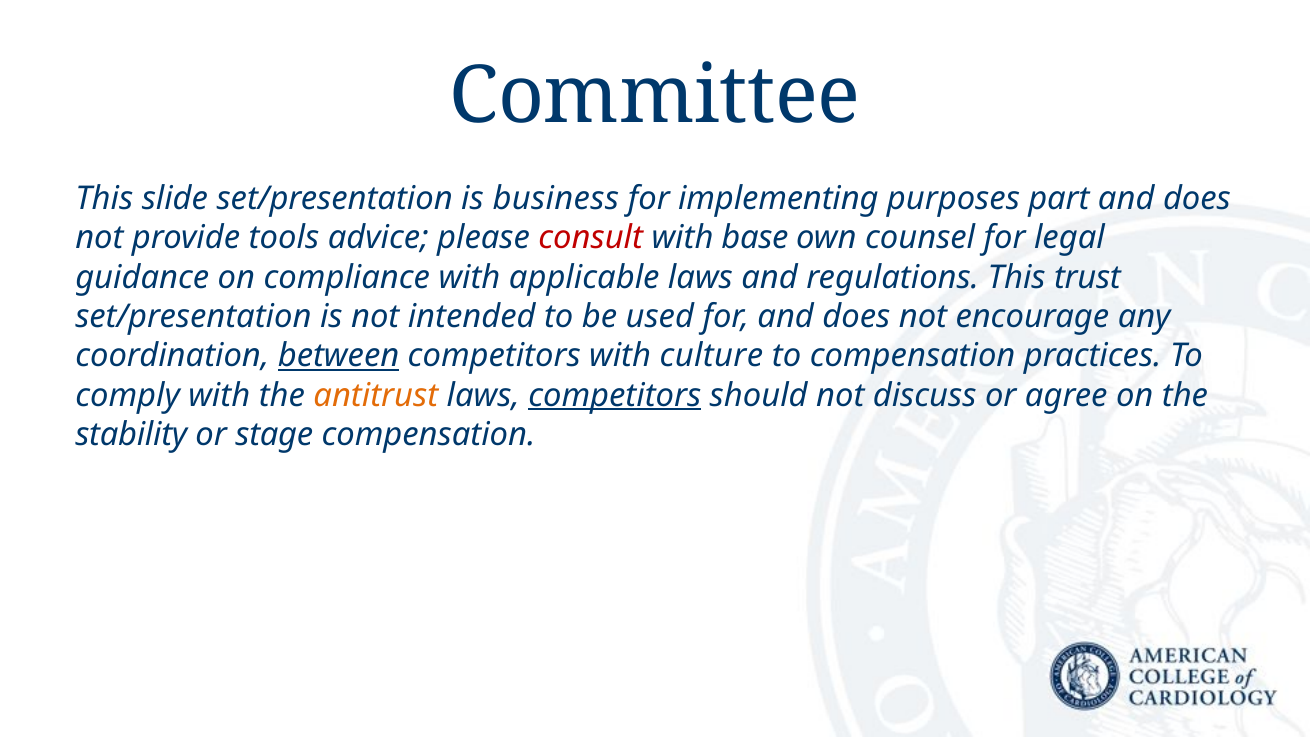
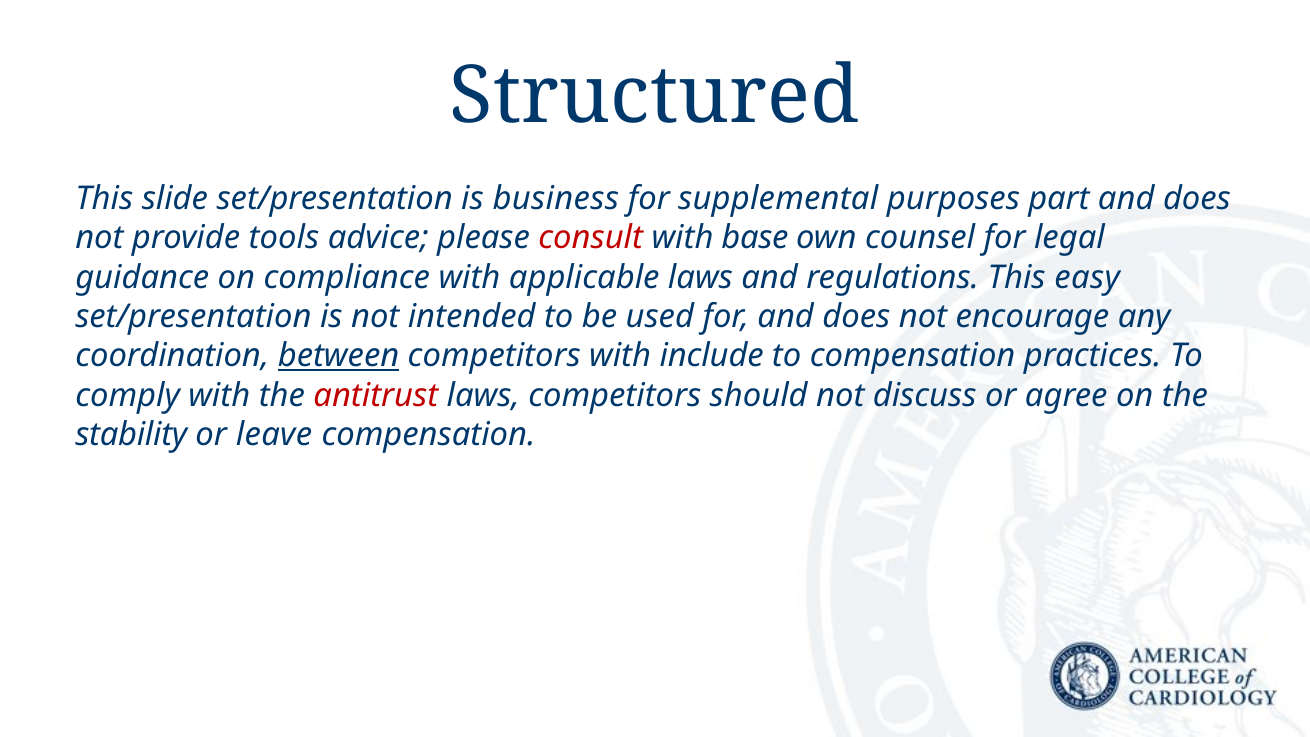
Committee: Committee -> Structured (655, 97)
implementing: implementing -> supplemental (778, 199)
trust: trust -> easy (1087, 277)
culture: culture -> include (712, 356)
antitrust colour: orange -> red (376, 395)
competitors underline: present -> none (615, 395)
stage: stage -> leave (274, 435)
